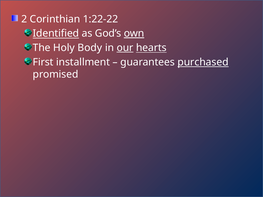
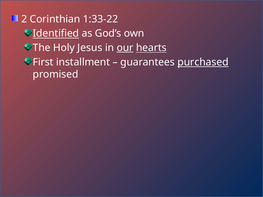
1:22-22: 1:22-22 -> 1:33-22 (100, 19)
own underline: present -> none (134, 33)
Body: Body -> Jesus (90, 48)
